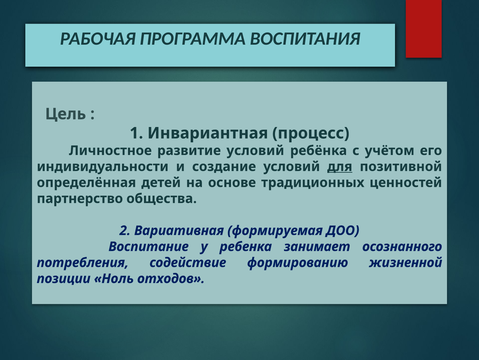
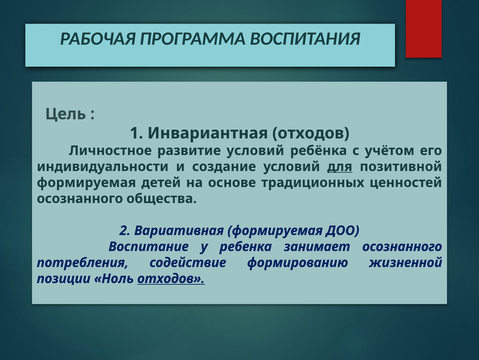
Инвариантная процесс: процесс -> отходов (311, 133)
определённая: определённая -> формируемая (86, 182)
партнерство: партнерство -> осознанного (80, 198)
отходов underline: none -> present (171, 278)
